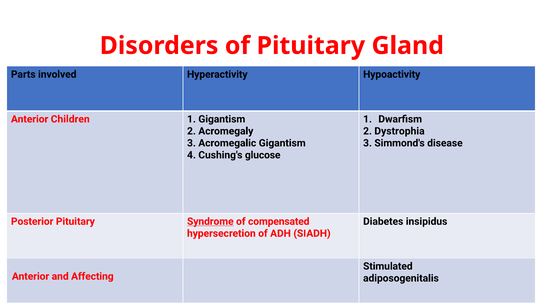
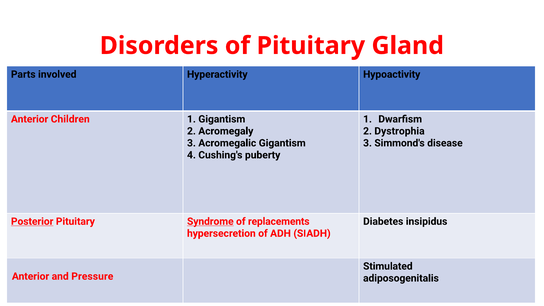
glucose: glucose -> puberty (263, 155)
Posterior underline: none -> present (32, 221)
compensated: compensated -> replacements (279, 221)
Affecting: Affecting -> Pressure (92, 276)
